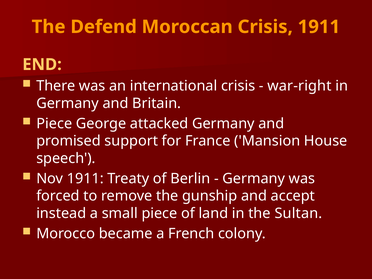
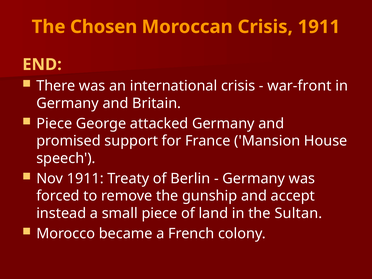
Defend: Defend -> Chosen (104, 27)
war-right: war-right -> war-front (300, 86)
